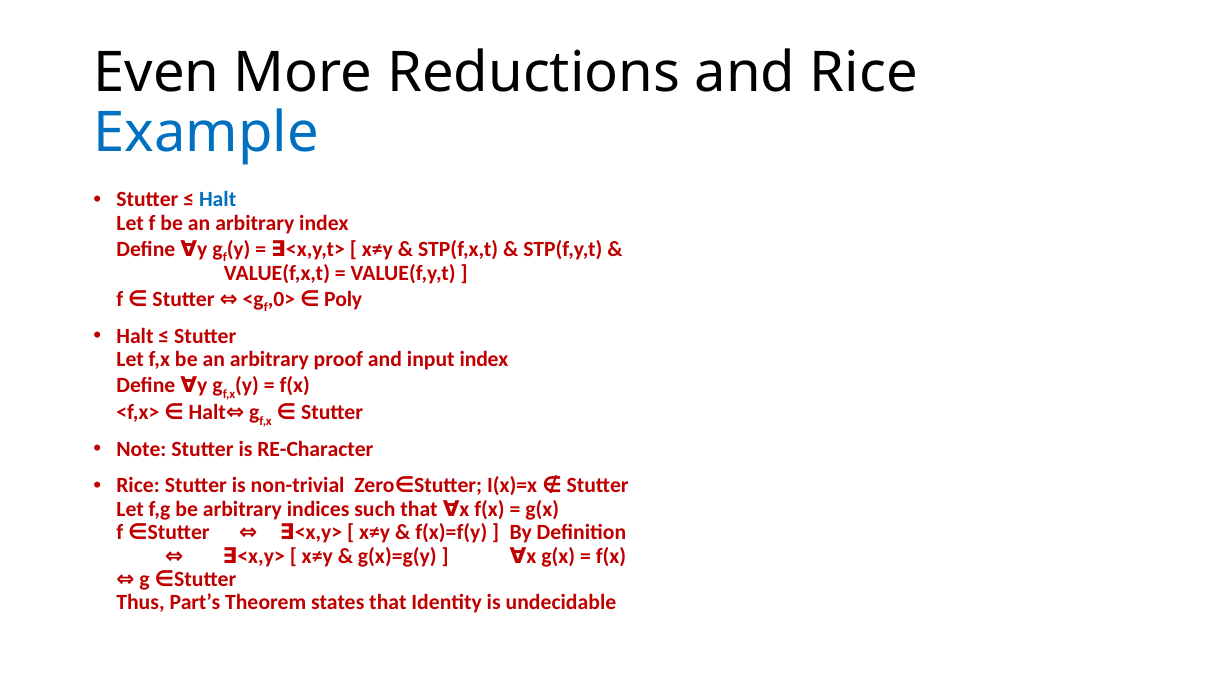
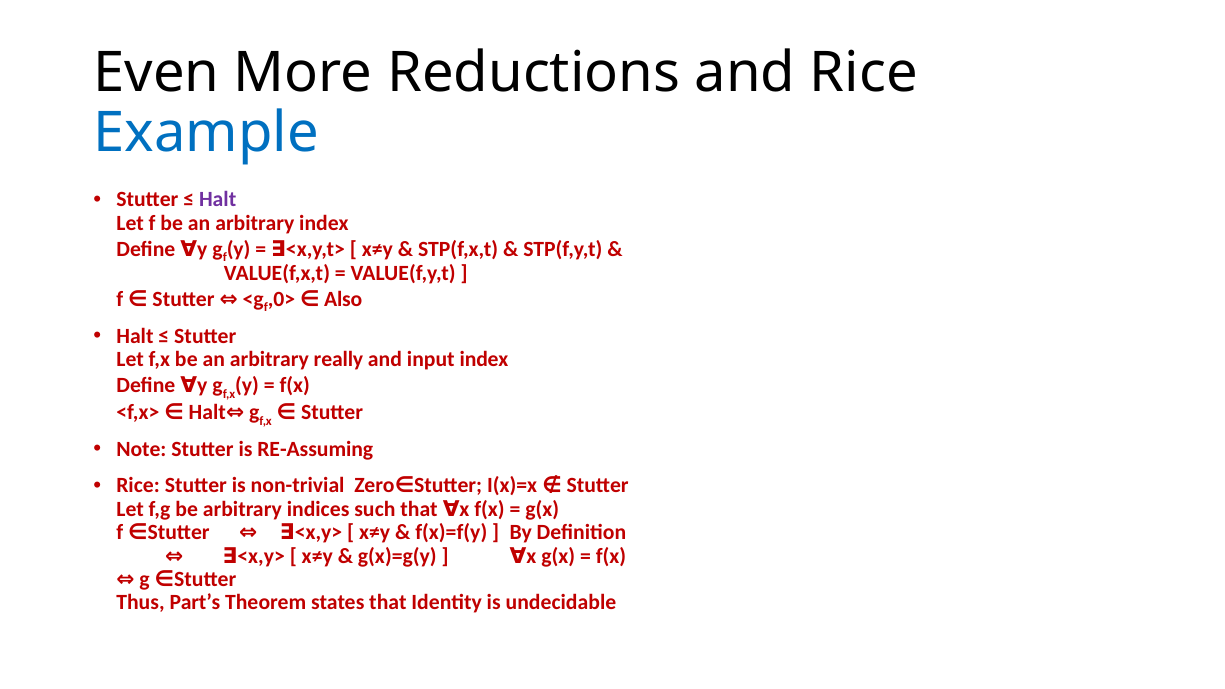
Halt colour: blue -> purple (218, 200)
Poly: Poly -> Also (343, 299)
proof: proof -> really (338, 360)
RE-Character: RE-Character -> RE-Assuming (315, 449)
